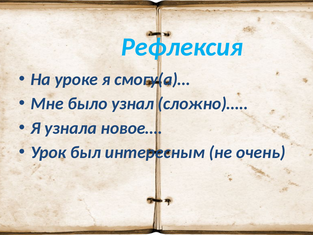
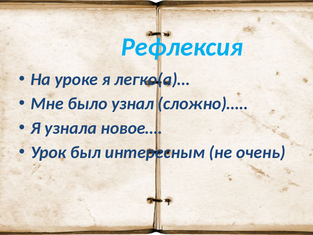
смогу(а)…: смогу(а)… -> легко(а)… (152, 79)
